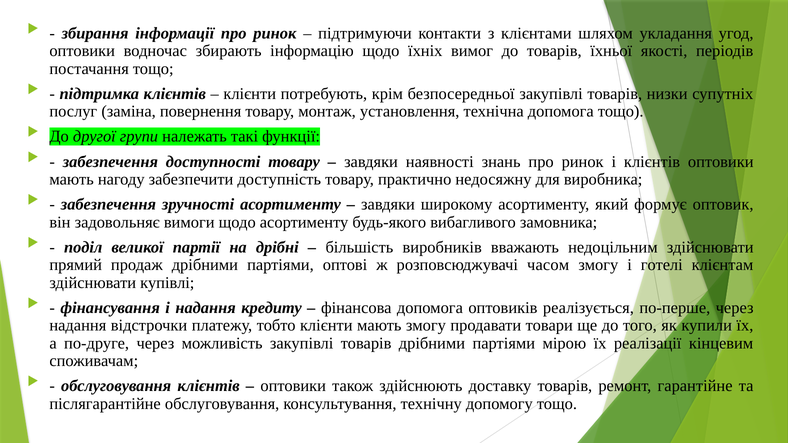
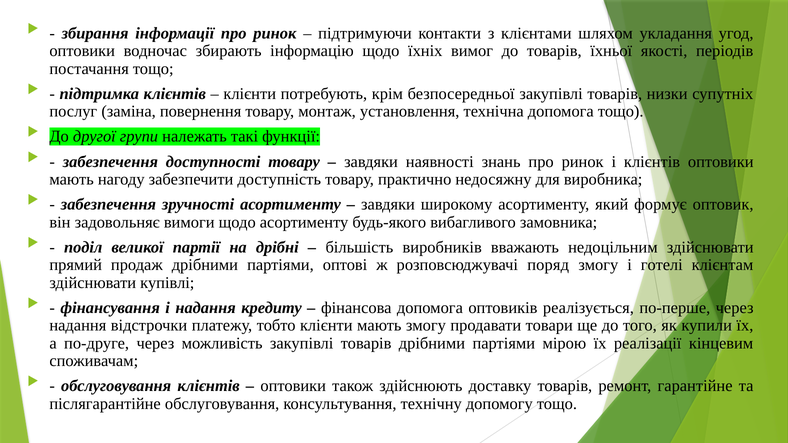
часом: часом -> поряд (548, 265)
